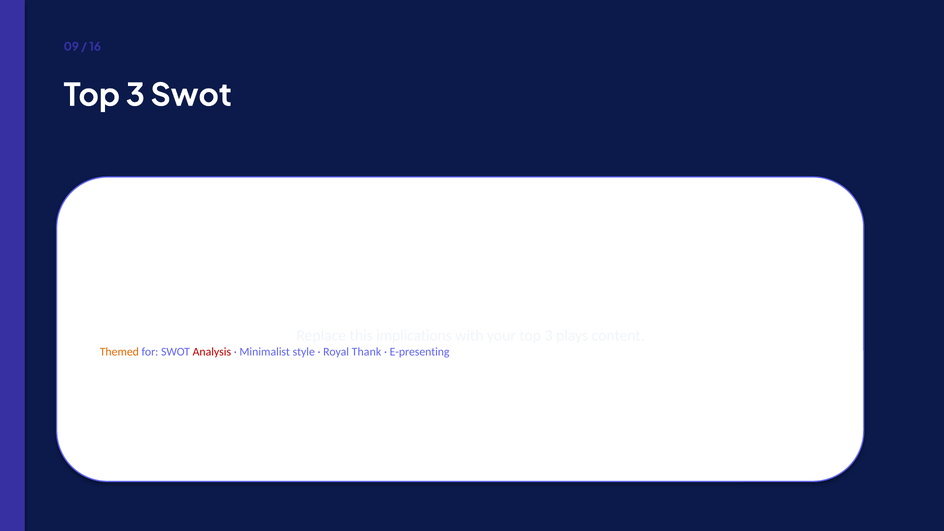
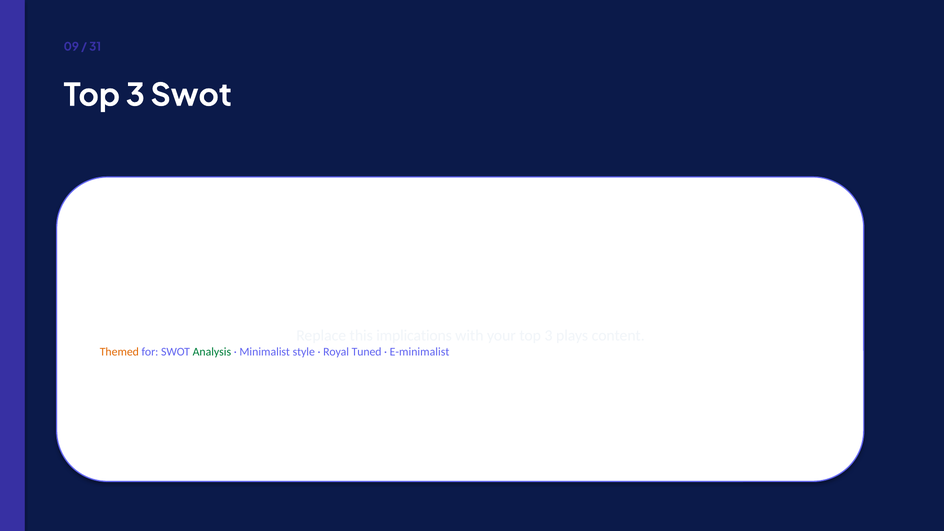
16: 16 -> 31 (95, 47)
Analysis colour: red -> green (212, 352)
Thank: Thank -> Tuned (367, 352)
E-presenting: E-presenting -> E-minimalist (420, 352)
